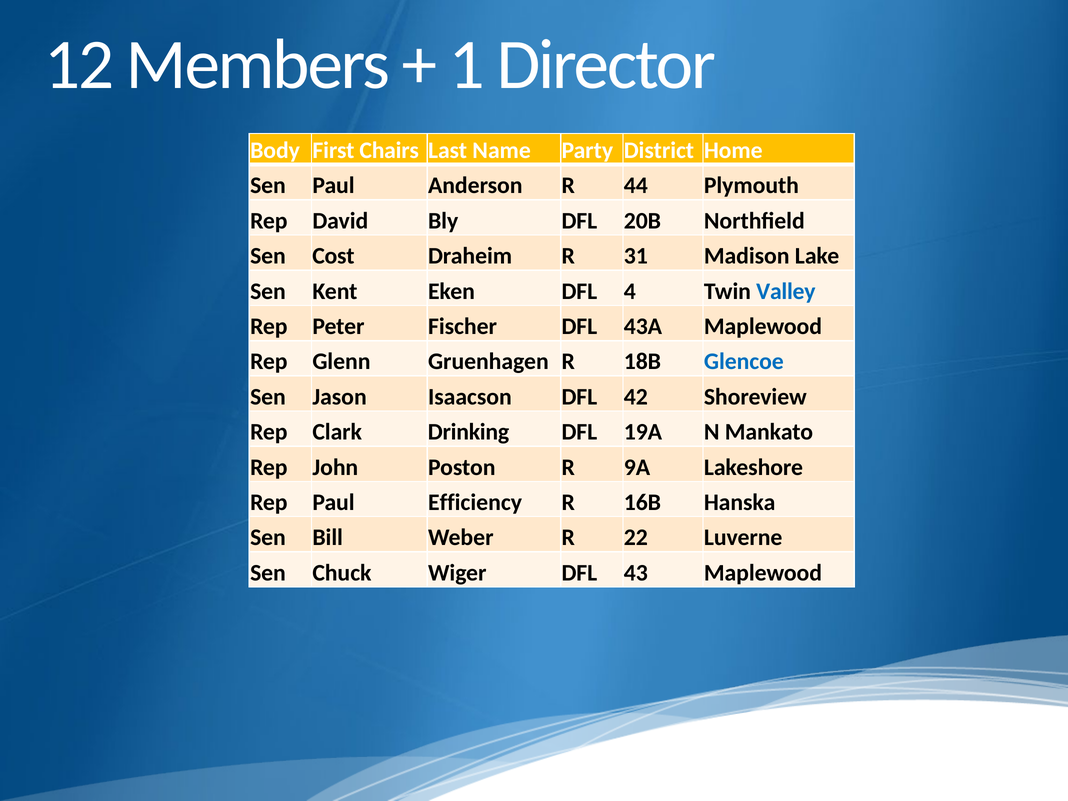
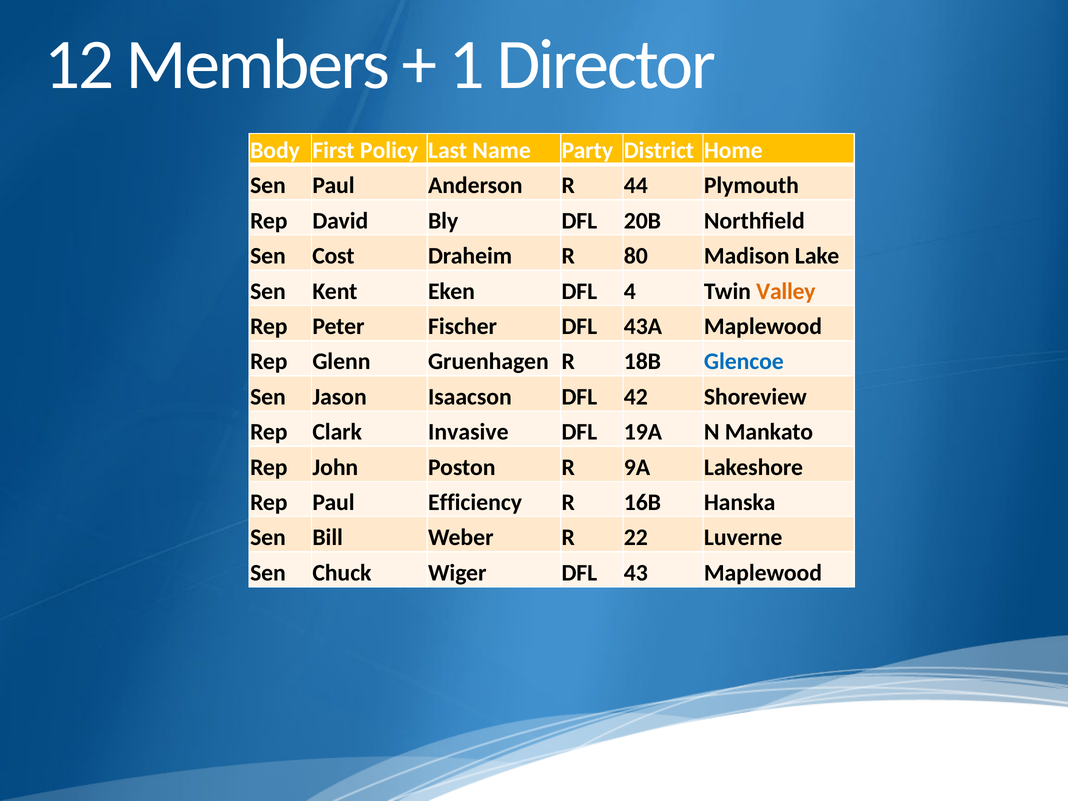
Chairs: Chairs -> Policy (389, 150)
31: 31 -> 80 (636, 256)
Valley colour: blue -> orange (786, 291)
Drinking: Drinking -> Invasive (468, 432)
